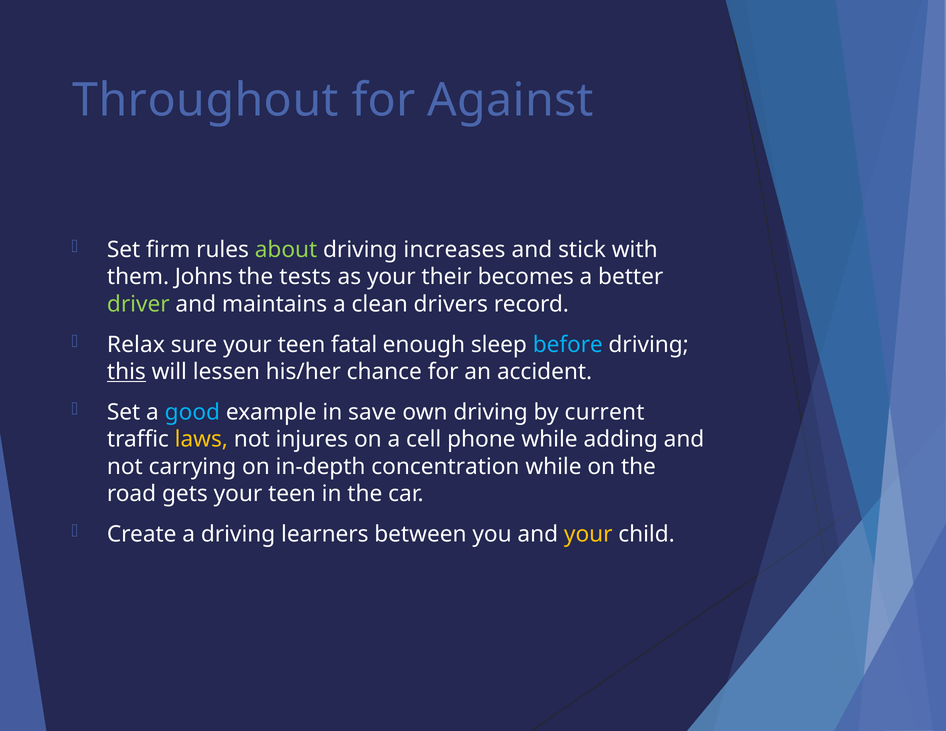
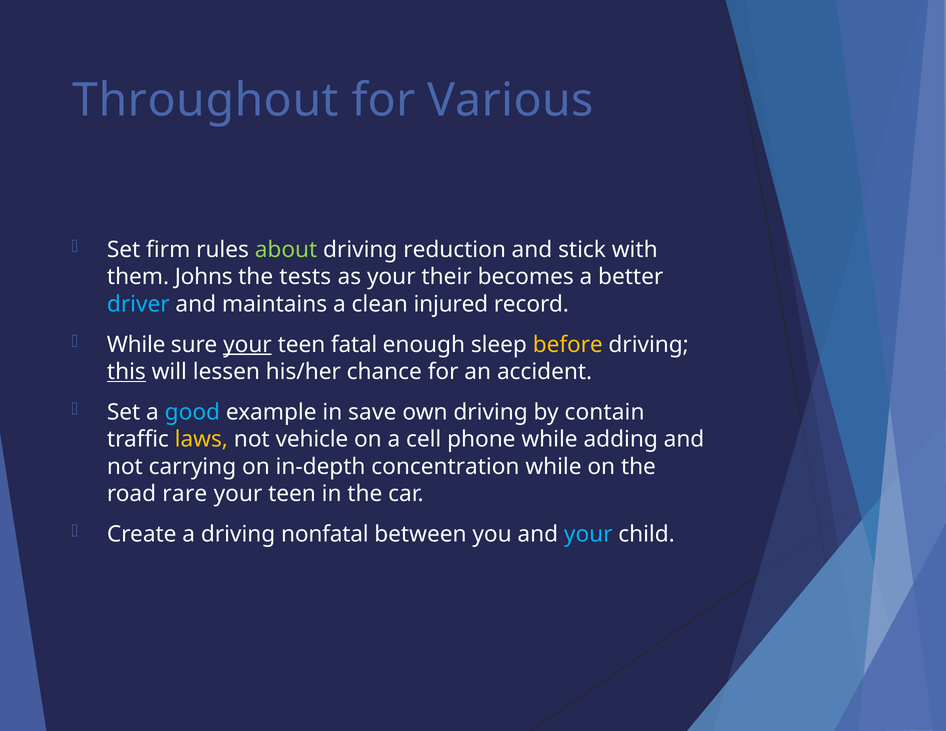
Against: Against -> Various (510, 100)
increases: increases -> reduction (455, 250)
driver colour: light green -> light blue (138, 304)
drivers: drivers -> injured (451, 304)
Relax: Relax -> While (136, 345)
your underline: none -> present (247, 345)
before colour: light blue -> yellow (568, 345)
current: current -> contain (605, 412)
injures: injures -> vehicle (312, 439)
gets: gets -> rare (185, 494)
learners: learners -> nonfatal (325, 534)
your colour: yellow -> light blue (588, 534)
